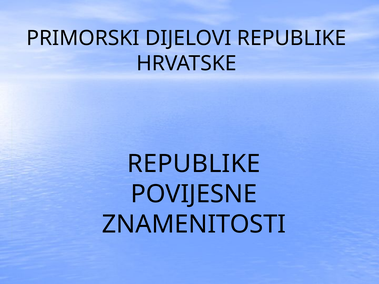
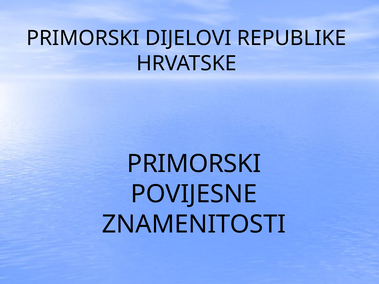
REPUBLIKE: REPUBLIKE -> PRIMORSKI (194, 164)
